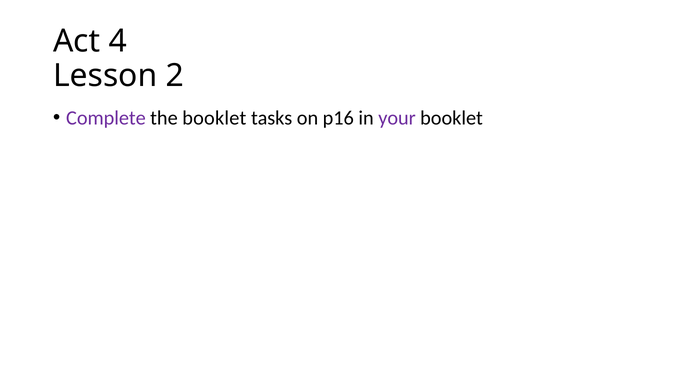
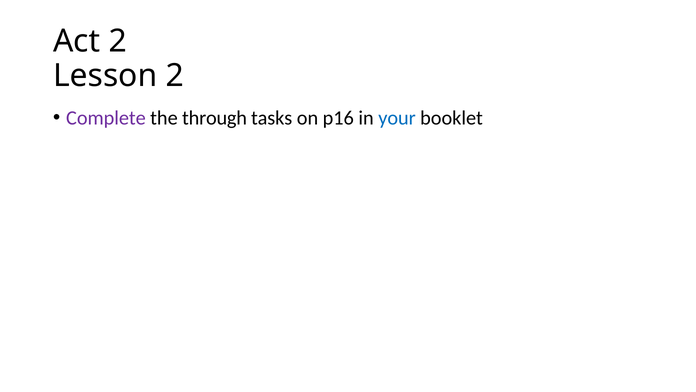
Act 4: 4 -> 2 (118, 41)
the booklet: booklet -> through (215, 118)
your colour: purple -> blue (397, 118)
